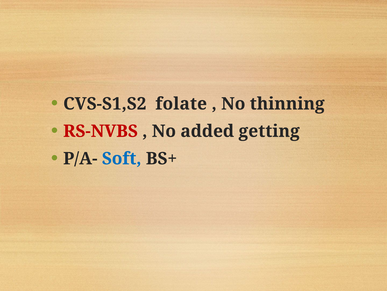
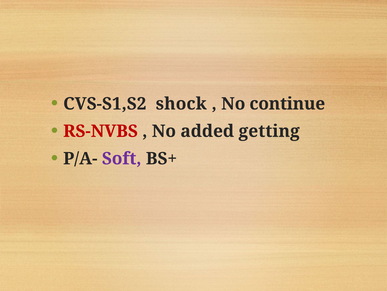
folate: folate -> shock (181, 104)
thinning: thinning -> continue (287, 104)
Soft colour: blue -> purple (122, 158)
